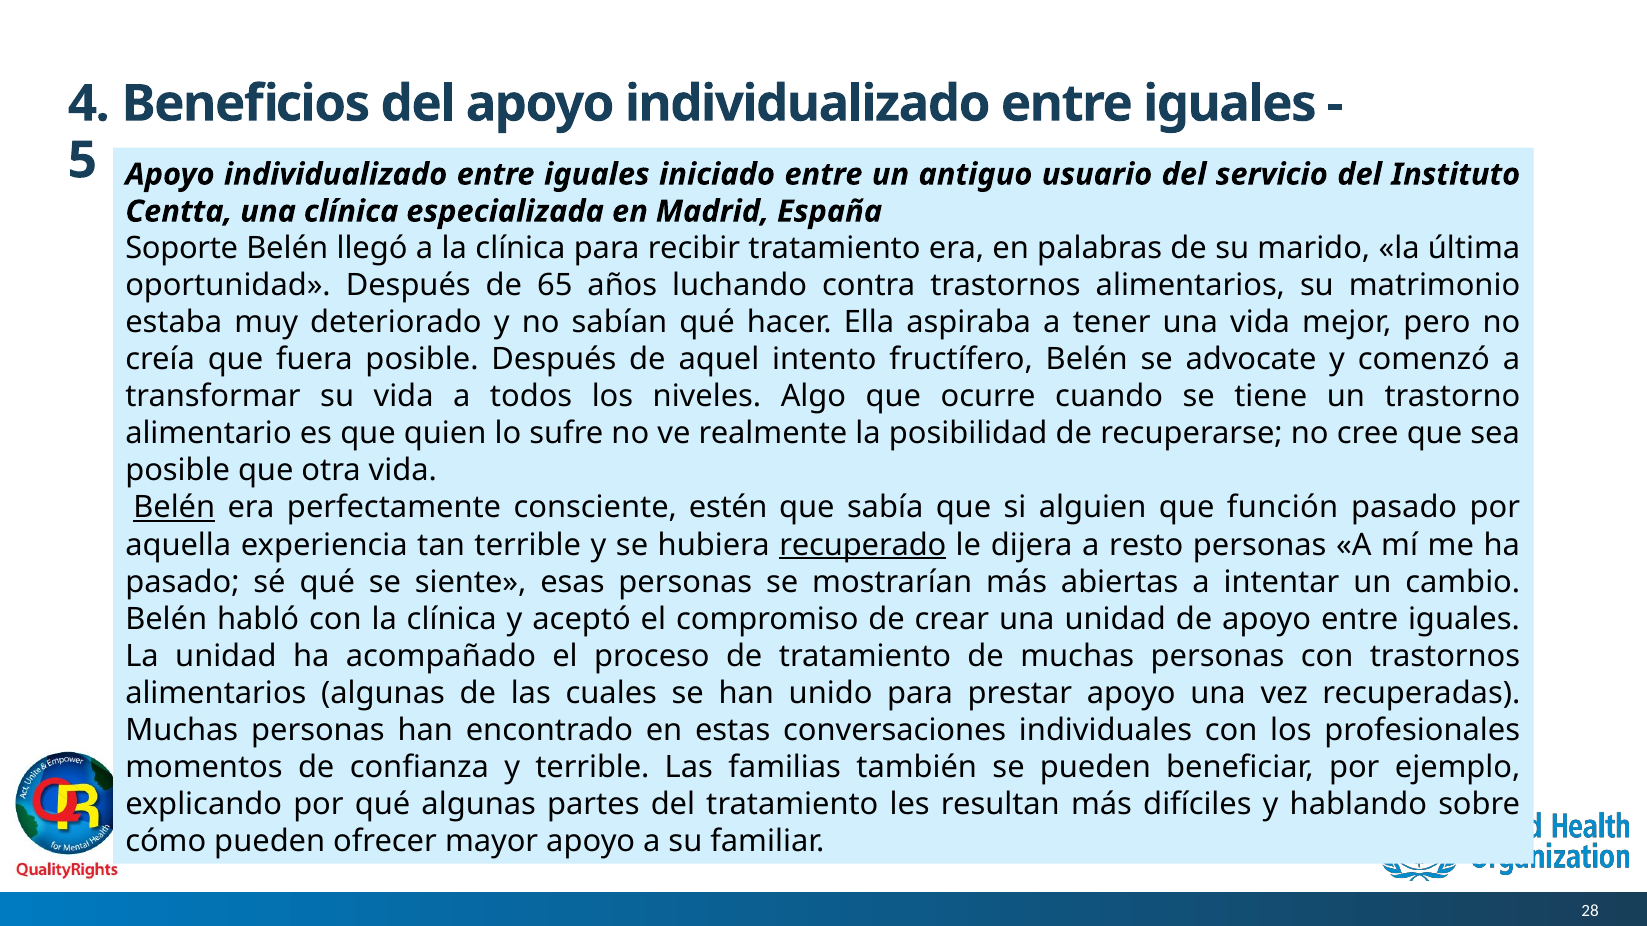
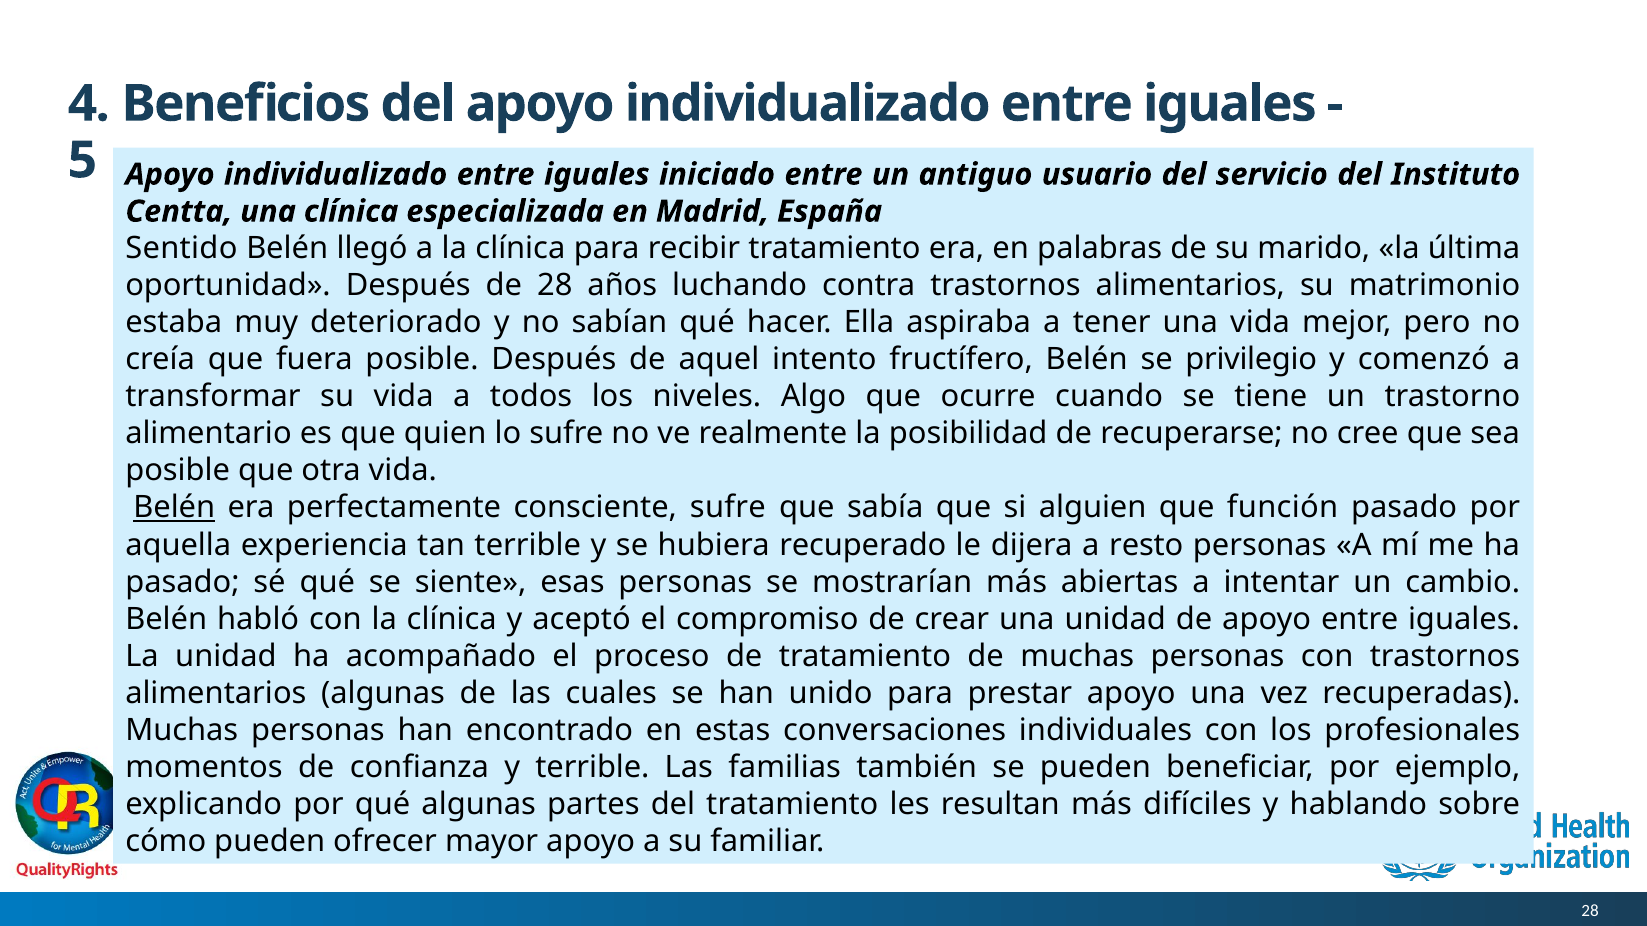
Soporte: Soporte -> Sentido (181, 249)
de 65: 65 -> 28 (555, 286)
advocate: advocate -> privilegio (1251, 360)
consciente estén: estén -> sufre (728, 508)
recuperado underline: present -> none (863, 545)
